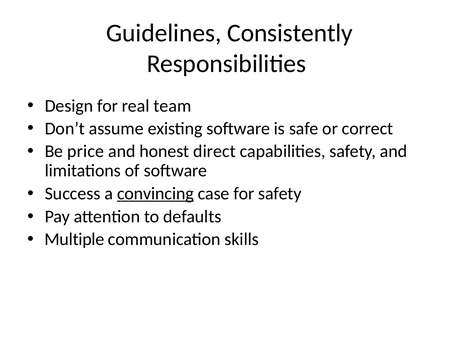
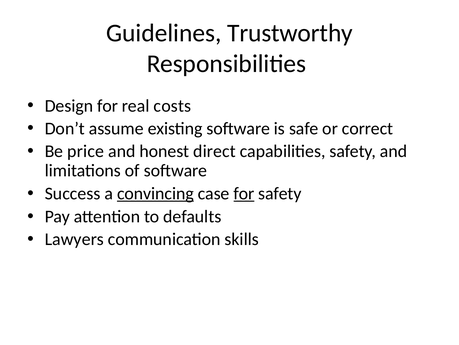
Consistently: Consistently -> Trustworthy (290, 33)
team: team -> costs (172, 106)
for underline: none -> present (244, 193)
Multiple: Multiple -> Lawyers (74, 239)
